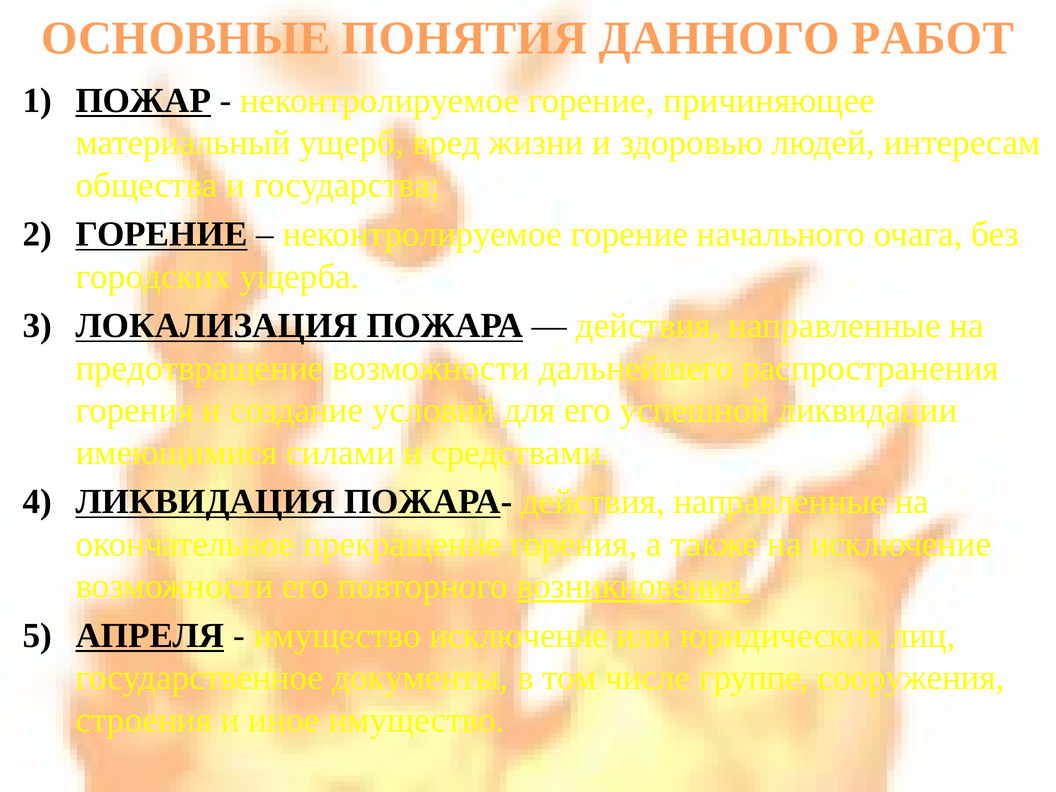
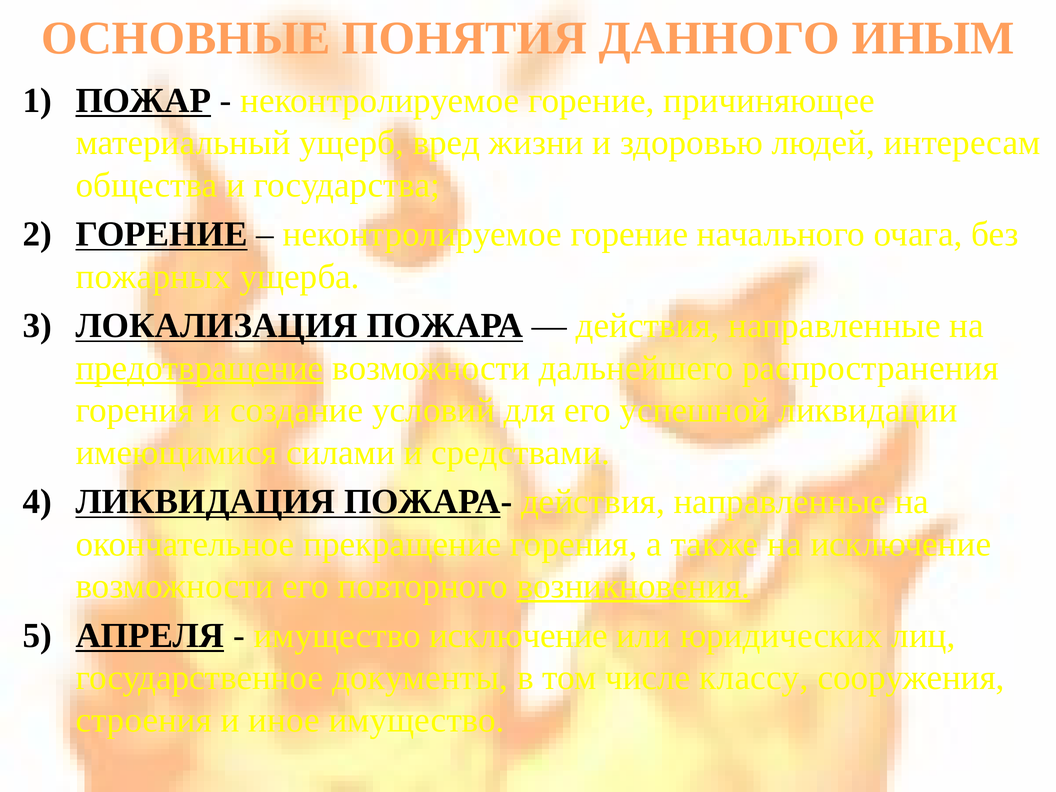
РАБОТ: РАБОТ -> ИНЫМ (933, 38)
городских: городских -> пожарных (153, 276)
предотвращение underline: none -> present (200, 368)
группе: группе -> классу (754, 678)
